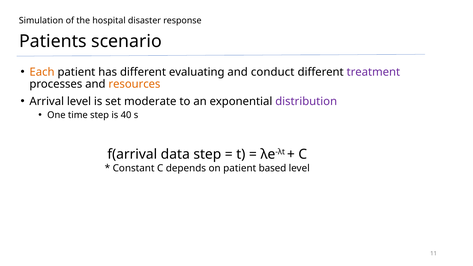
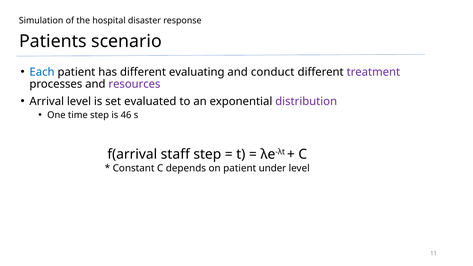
Each colour: orange -> blue (42, 72)
resources colour: orange -> purple (134, 84)
moderate: moderate -> evaluated (150, 101)
40: 40 -> 46 (126, 115)
data: data -> staff (175, 154)
based: based -> under (272, 168)
